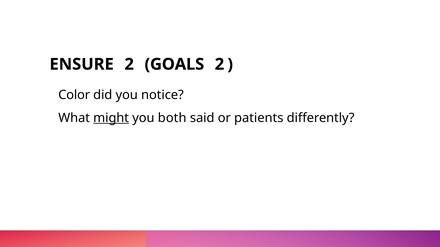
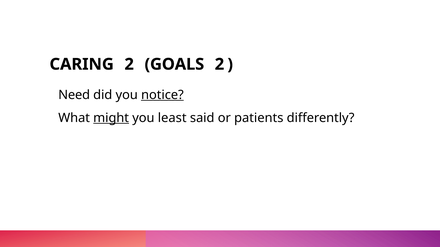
ENSURE: ENSURE -> CARING (82, 64)
Color: Color -> Need (74, 95)
notice underline: none -> present (162, 95)
both: both -> least (172, 118)
